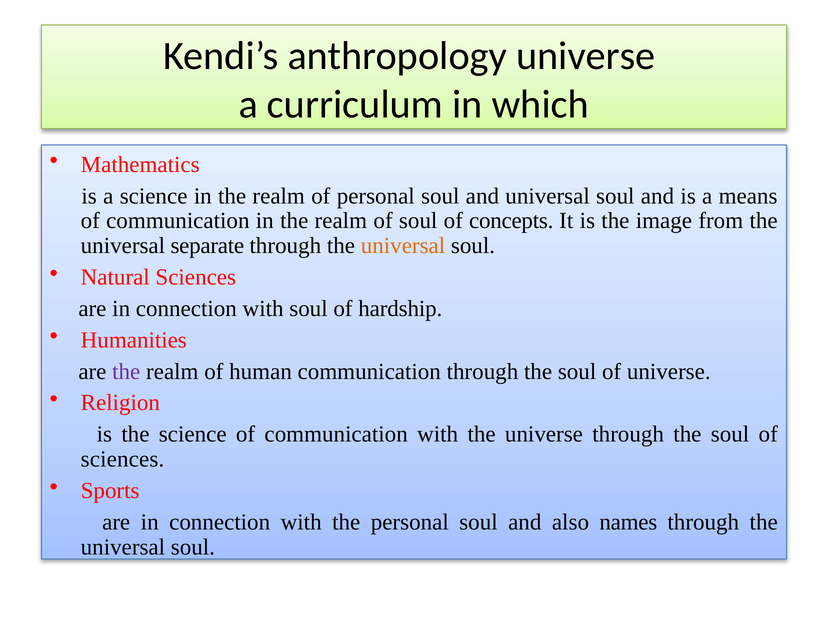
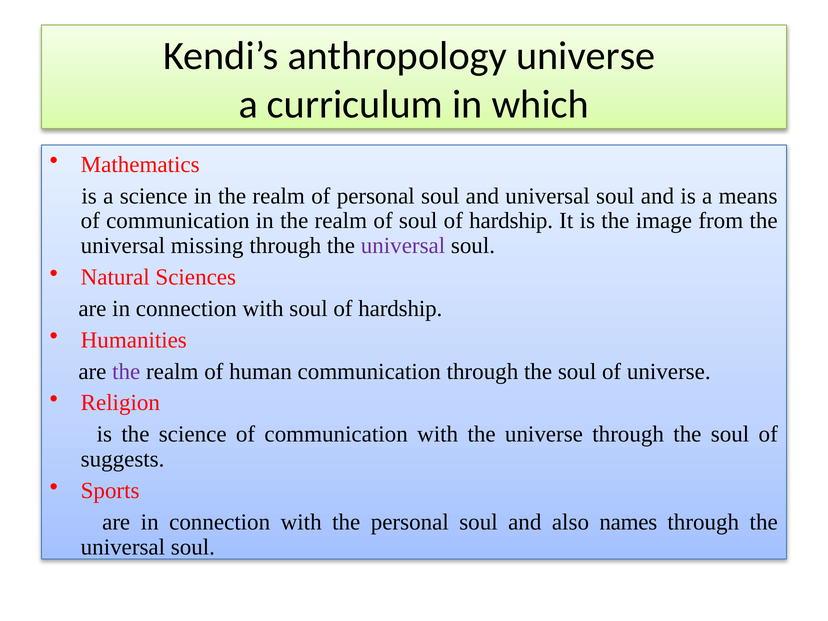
of soul of concepts: concepts -> hardship (511, 221)
separate: separate -> missing (207, 246)
universal colour: orange -> purple (403, 246)
sciences: sciences -> suggests (123, 459)
